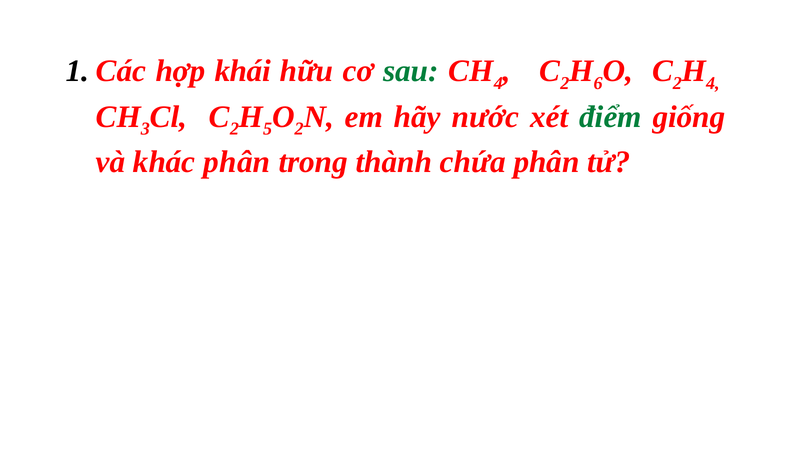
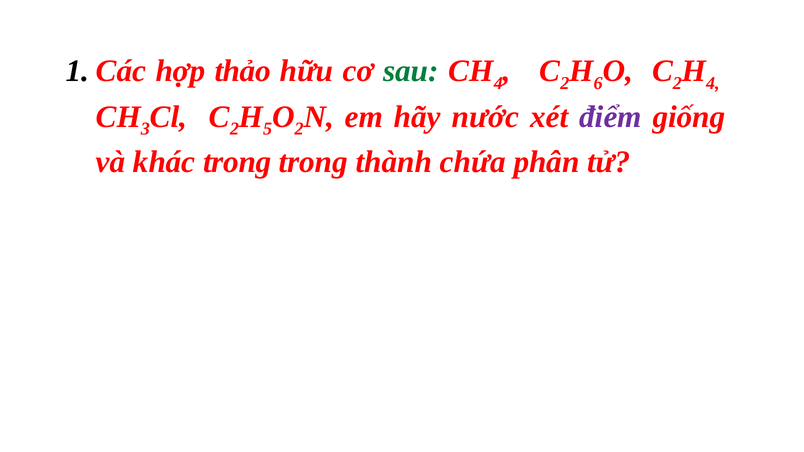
khái: khái -> thảo (243, 71)
điểm colour: green -> purple (610, 117)
khác phân: phân -> trong (237, 162)
